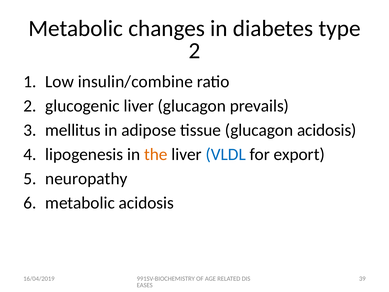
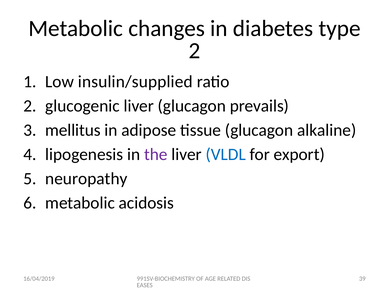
insulin/combine: insulin/combine -> insulin/supplied (135, 82)
glucagon acidosis: acidosis -> alkaline (327, 130)
the colour: orange -> purple (156, 154)
